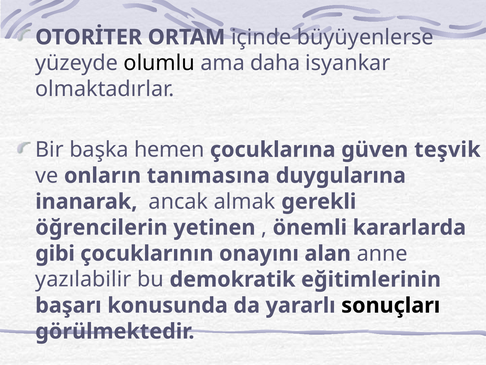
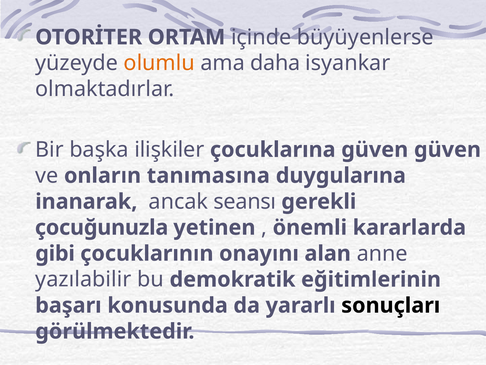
olumlu colour: black -> orange (159, 63)
hemen: hemen -> ilişkiler (169, 150)
güven teşvik: teşvik -> güven (447, 150)
almak: almak -> seansı (245, 201)
öğrencilerin: öğrencilerin -> çocuğunuzla (102, 227)
